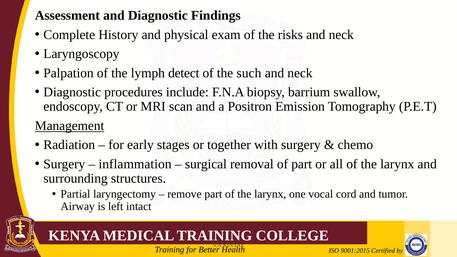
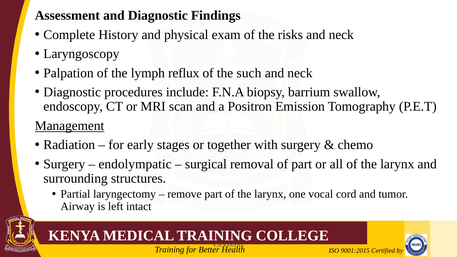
detect: detect -> reflux (184, 73)
inflammation: inflammation -> endolympatic (135, 164)
